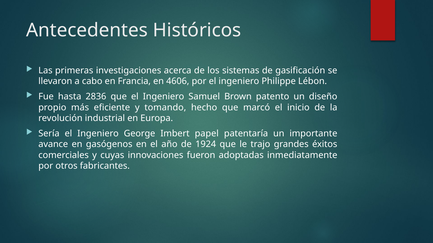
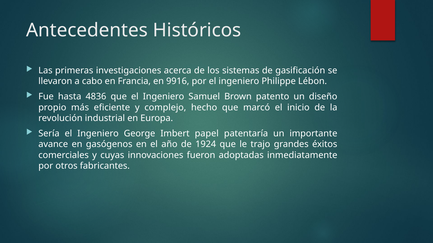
4606: 4606 -> 9916 (178, 81)
2836: 2836 -> 4836 (96, 97)
tomando: tomando -> complejo (165, 108)
